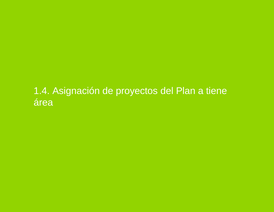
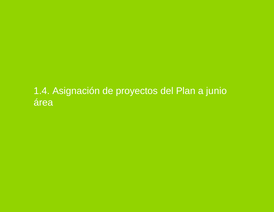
tiene: tiene -> junio (217, 91)
